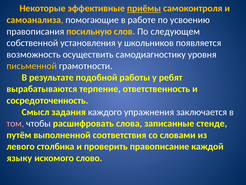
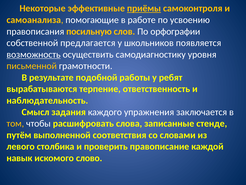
следующем: следующем -> орфографии (175, 31)
установления: установления -> предлагается (88, 43)
возможность underline: none -> present (34, 54)
сосредоточенность: сосредоточенность -> наблюдательность (47, 100)
том colour: pink -> yellow (15, 123)
языку: языку -> навык (19, 158)
